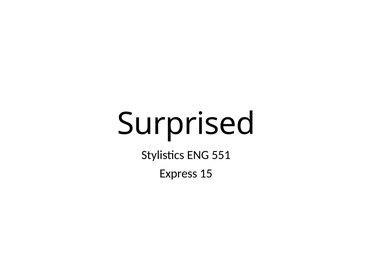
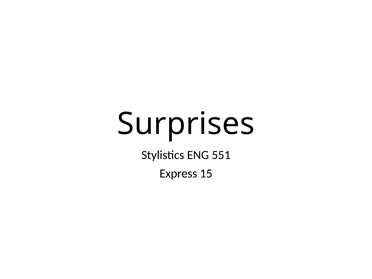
Surprised: Surprised -> Surprises (186, 124)
